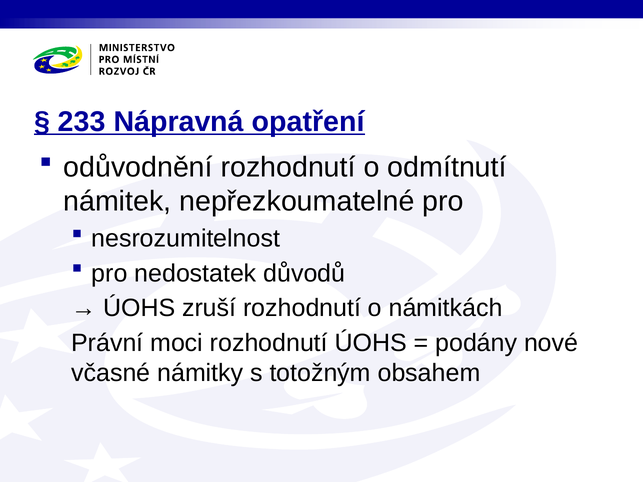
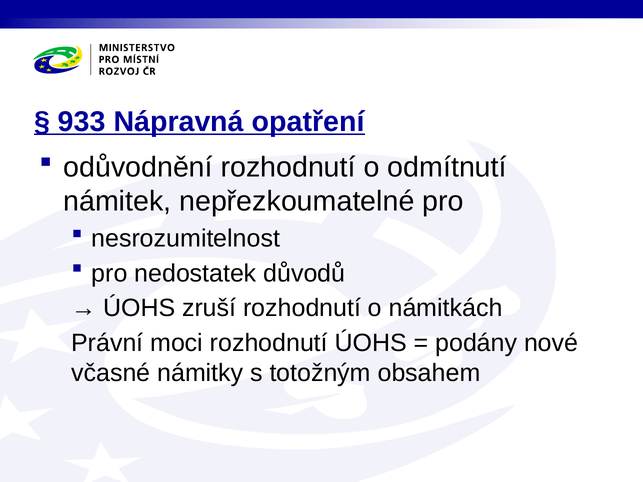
233: 233 -> 933 (82, 122)
